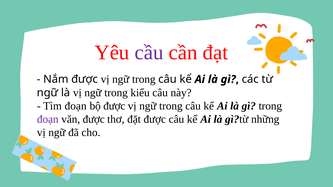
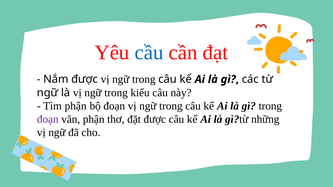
cầu colour: purple -> blue (149, 53)
Tìm đoạn: đoạn -> phận (76, 106)
bộ được: được -> đoạn (114, 106)
văn được: được -> phận (94, 119)
